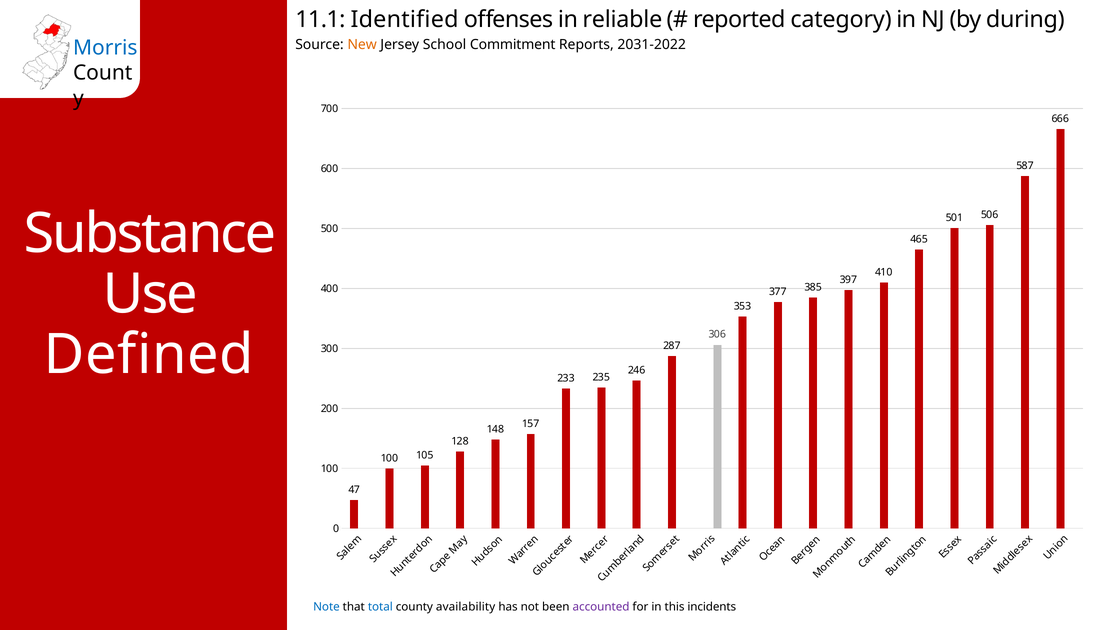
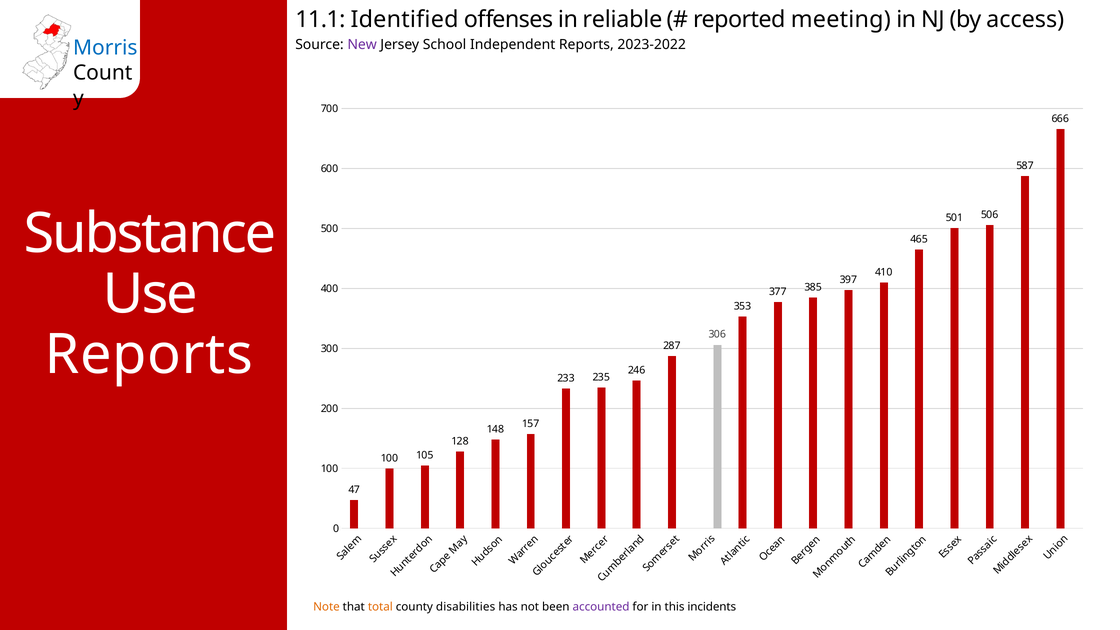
category: category -> meeting (841, 20)
during: during -> access (1025, 20)
New colour: orange -> purple (362, 45)
Commitment: Commitment -> Independent (513, 45)
2031-2022: 2031-2022 -> 2023-2022 (652, 45)
Defined: Defined -> Reports (149, 355)
Note colour: blue -> orange (326, 607)
total colour: blue -> orange (380, 607)
availability: availability -> disabilities (466, 607)
